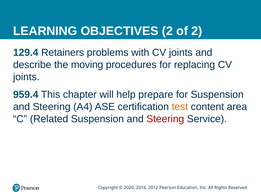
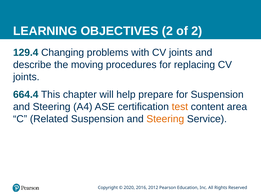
Retainers: Retainers -> Changing (63, 52)
959.4: 959.4 -> 664.4 (26, 94)
Steering colour: red -> orange (165, 119)
